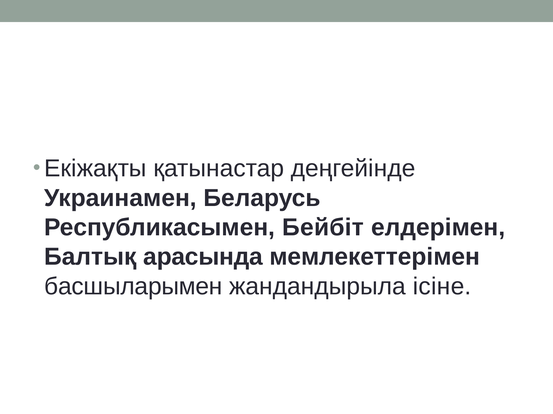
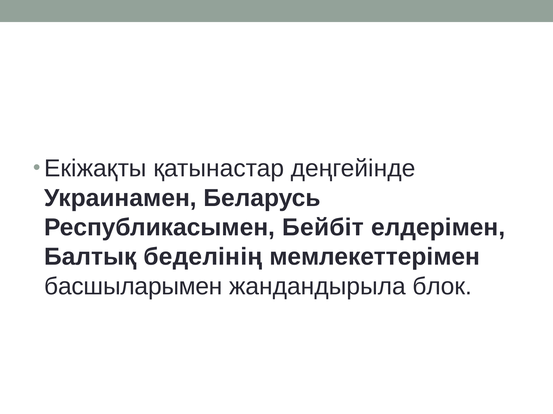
арасында: арасында -> беделінің (203, 257)
ісіне: ісіне -> блок (442, 287)
